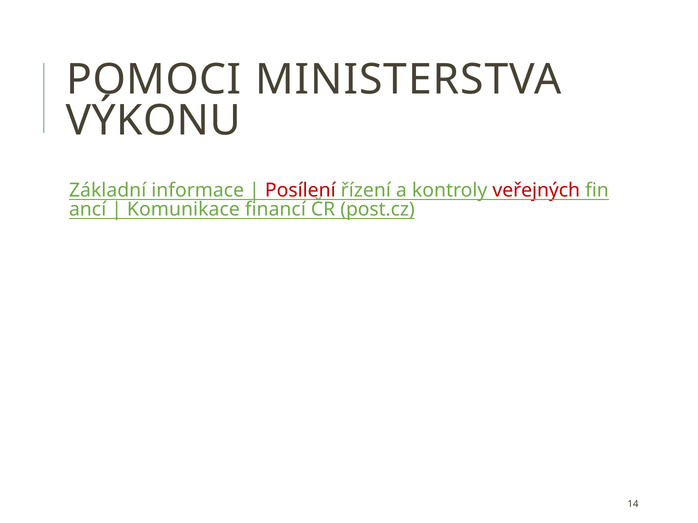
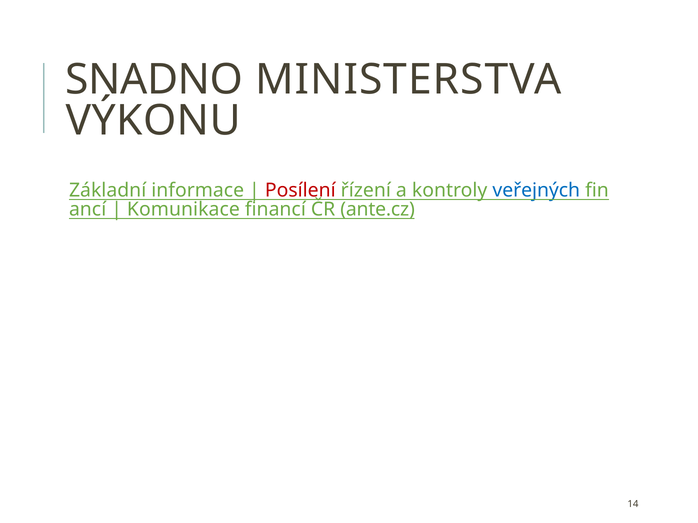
POMOCI: POMOCI -> SNADNO (154, 80)
veřejných colour: red -> blue (536, 191)
post.cz: post.cz -> ante.cz (378, 210)
